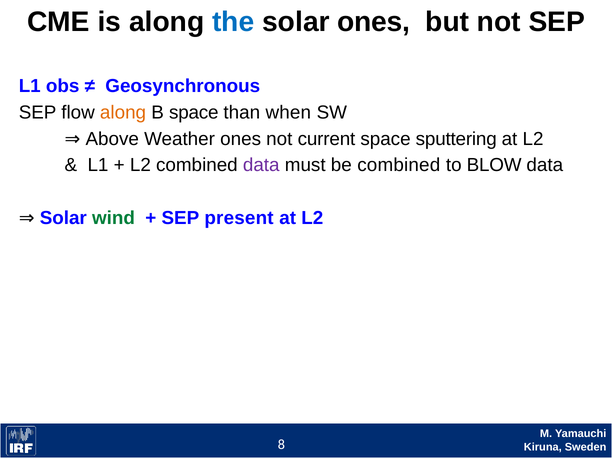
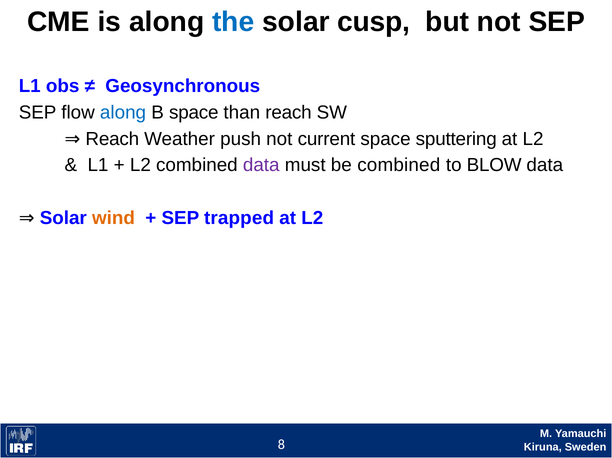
solar ones: ones -> cusp (374, 22)
along colour: orange -> blue (123, 113)
than when: when -> reach (288, 113)
Above: Above -> Reach (112, 139)
Weather ones: ones -> push (241, 139)
wind colour: green -> orange (113, 218)
present: present -> trapped (239, 218)
